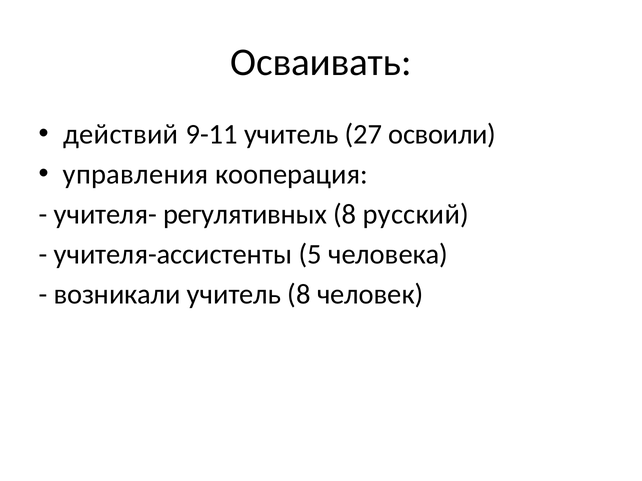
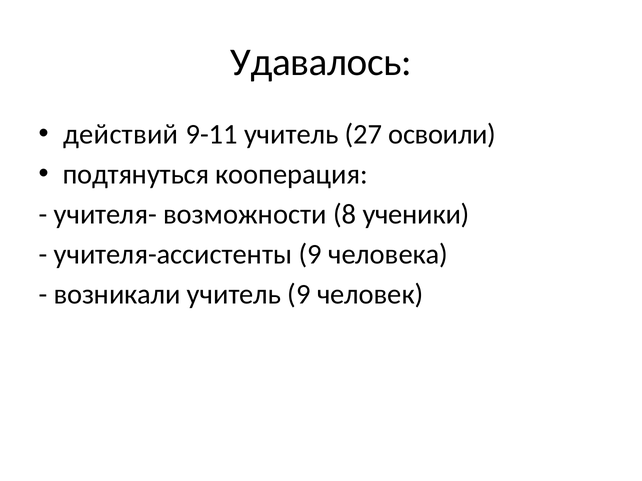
Осваивать: Осваивать -> Удавалось (321, 62)
управления: управления -> подтянуться (136, 175)
регулятивных: регулятивных -> возможности (245, 215)
русский: русский -> ученики (416, 215)
учителя-ассистенты 5: 5 -> 9 (310, 255)
учитель 8: 8 -> 9 (299, 295)
